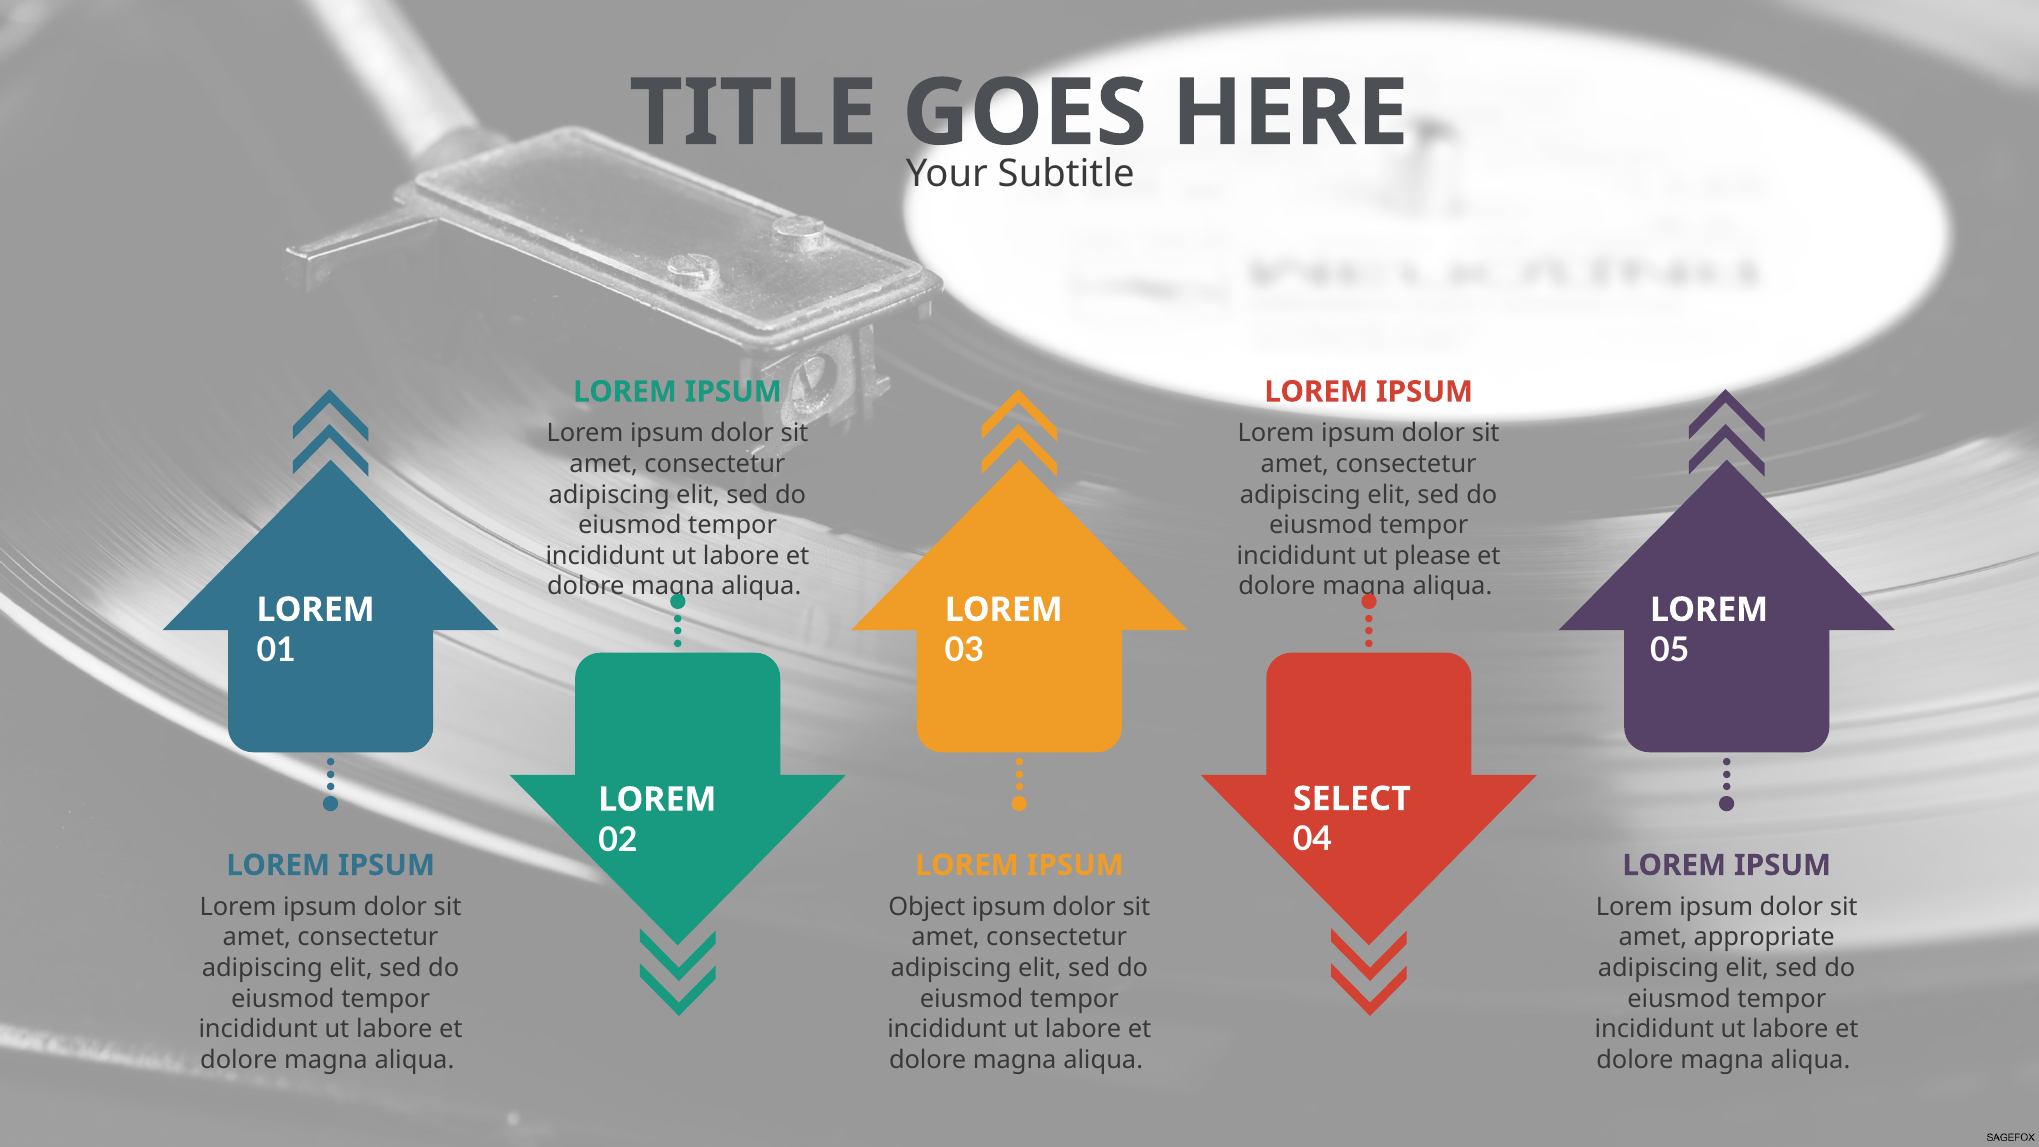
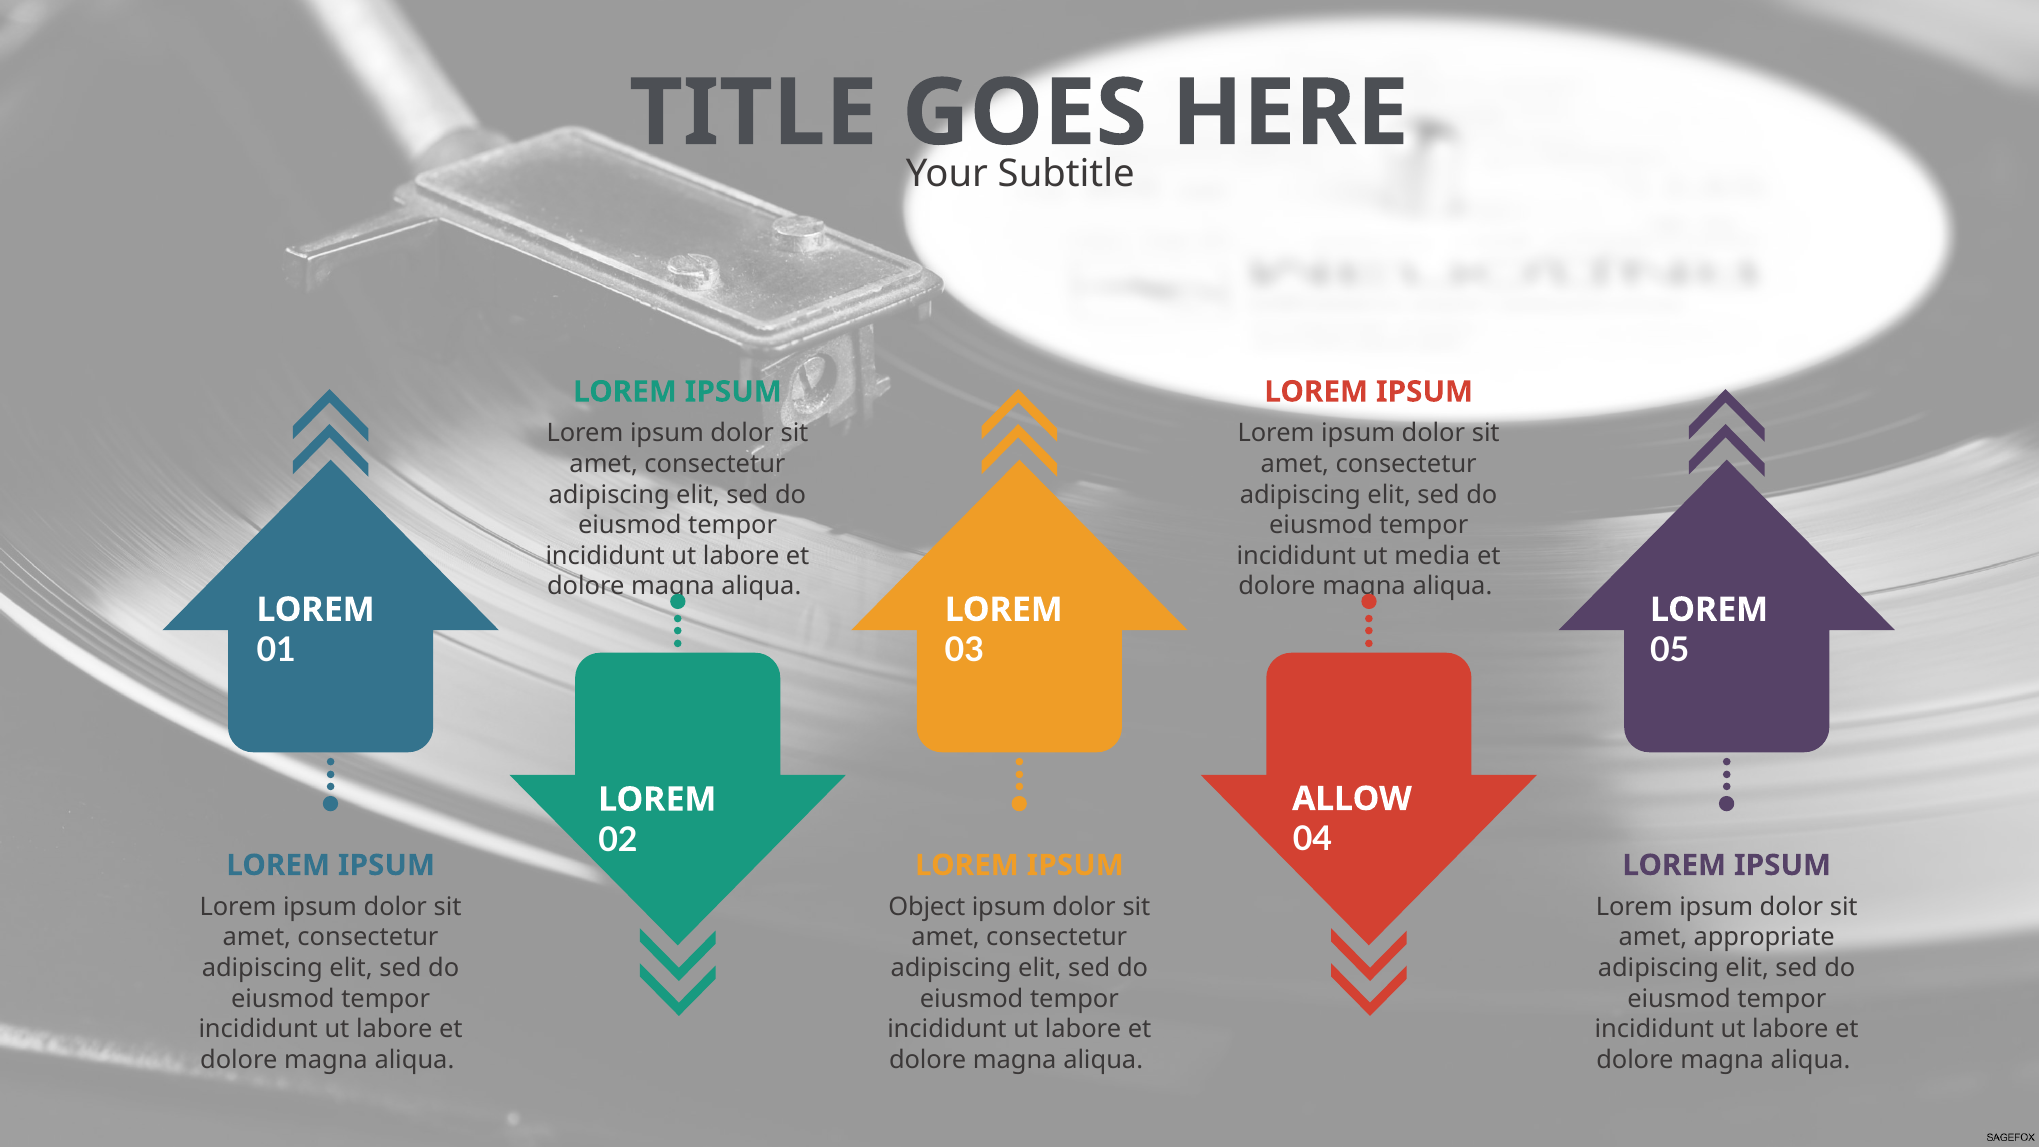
please: please -> media (1432, 556)
SELECT: SELECT -> ALLOW (1352, 799)
